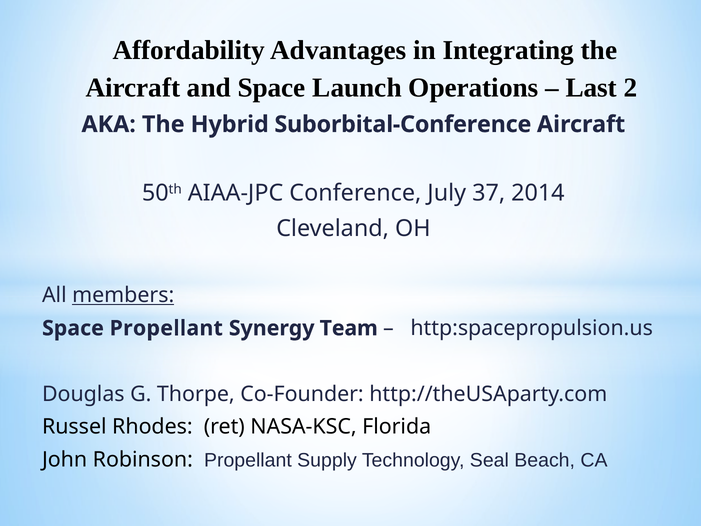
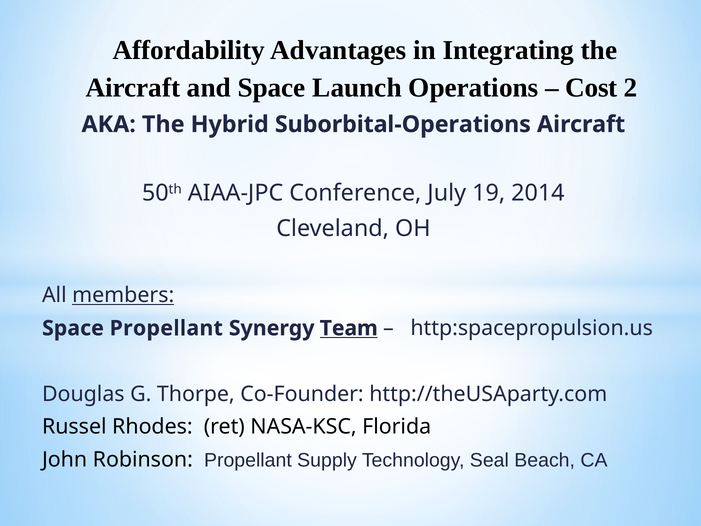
Last: Last -> Cost (591, 88)
Suborbital-Conference: Suborbital-Conference -> Suborbital-Operations (403, 124)
37: 37 -> 19 (489, 193)
Team underline: none -> present (349, 328)
